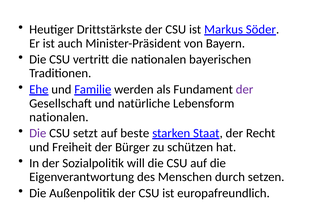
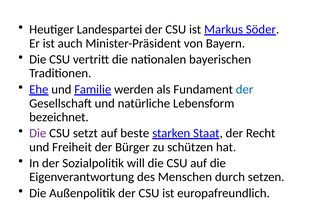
Drittstärkste: Drittstärkste -> Landespartei (110, 29)
der colour: purple -> blue (245, 89)
nationalen: nationalen -> bezeichnet (59, 117)
